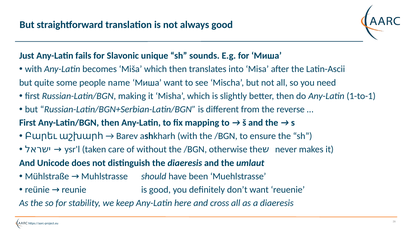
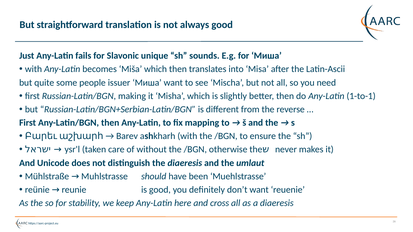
name: name -> issuer (119, 83)
